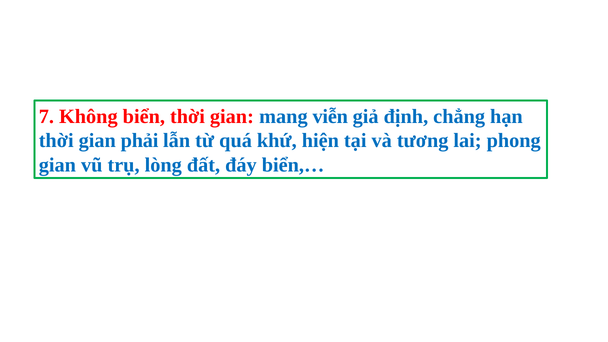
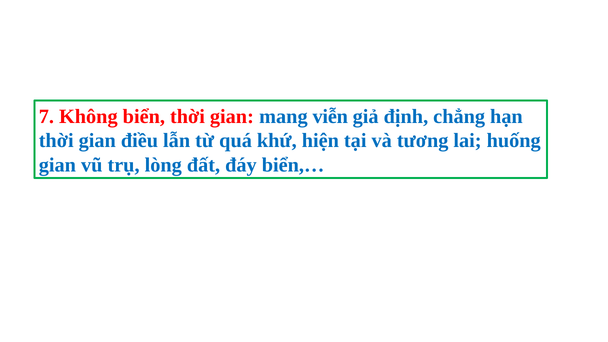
phải: phải -> điều (139, 141)
phong: phong -> huống (514, 141)
